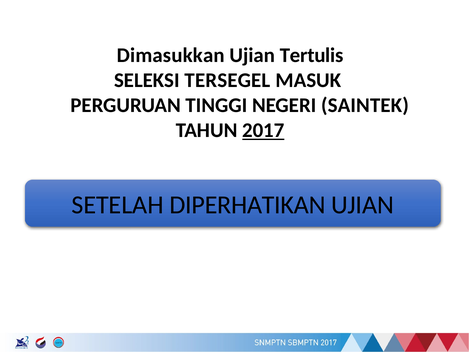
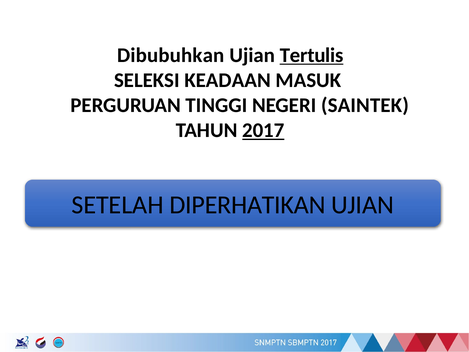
Dimasukkan: Dimasukkan -> Dibubuhkan (171, 55)
Tertulis underline: none -> present (312, 55)
TERSEGEL: TERSEGEL -> KEADAAN (228, 80)
